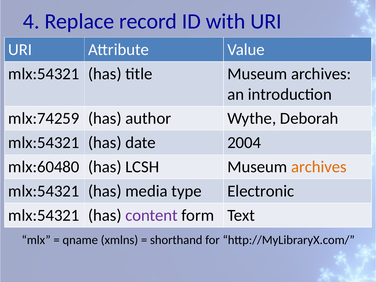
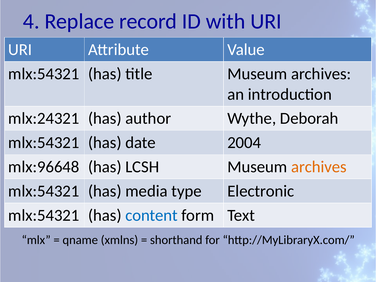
mlx:74259: mlx:74259 -> mlx:24321 (44, 118)
mlx:60480: mlx:60480 -> mlx:96648 (44, 167)
content colour: purple -> blue (152, 215)
